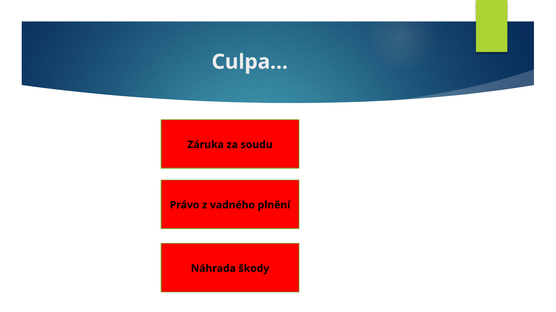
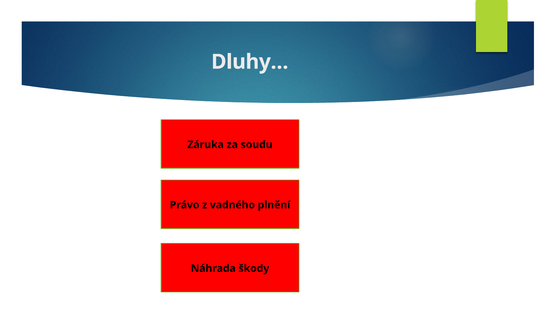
Culpa…: Culpa… -> Dluhy… (250, 62)
